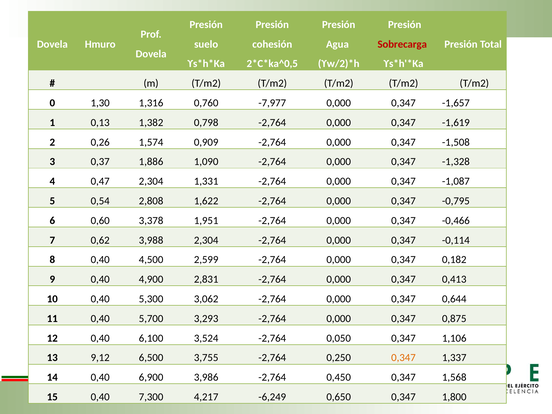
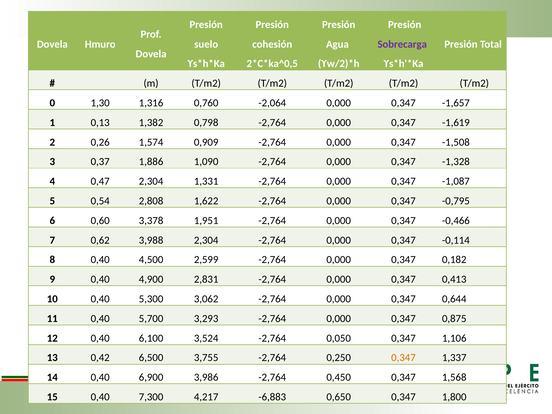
Sobrecarga colour: red -> purple (402, 44)
-7,977: -7,977 -> -2,064 (272, 103)
9,12: 9,12 -> 0,42 (100, 358)
-6,249: -6,249 -> -6,883 (272, 397)
